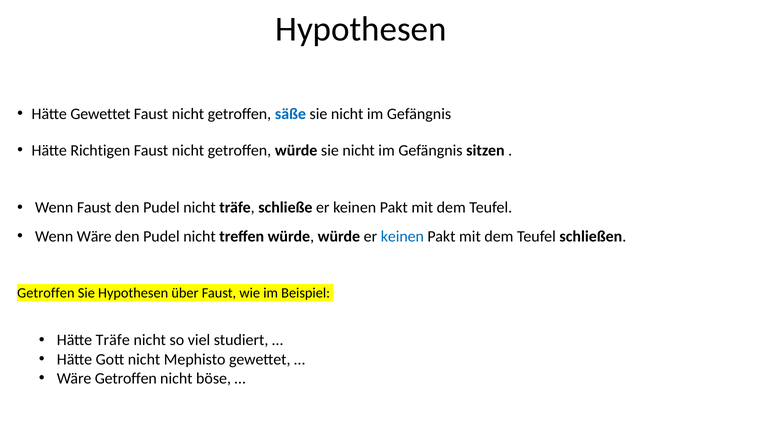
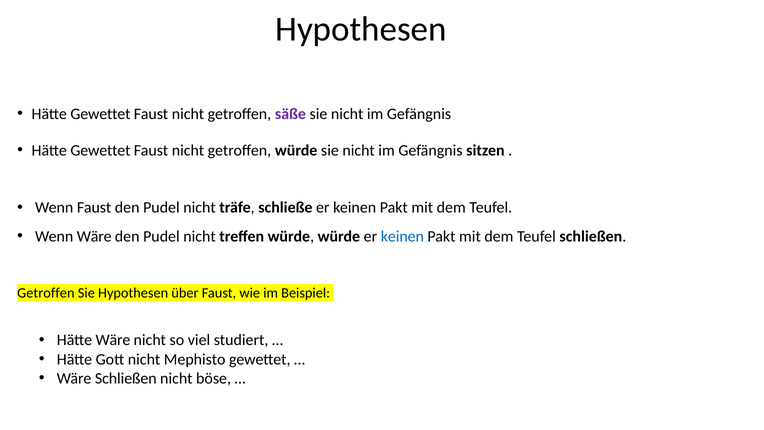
säße colour: blue -> purple (290, 114)
Richtigen: Richtigen -> Gewettet (100, 151)
Hätte Träfe: Träfe -> Wäre (113, 340)
Wäre Getroffen: Getroffen -> Schließen (126, 378)
